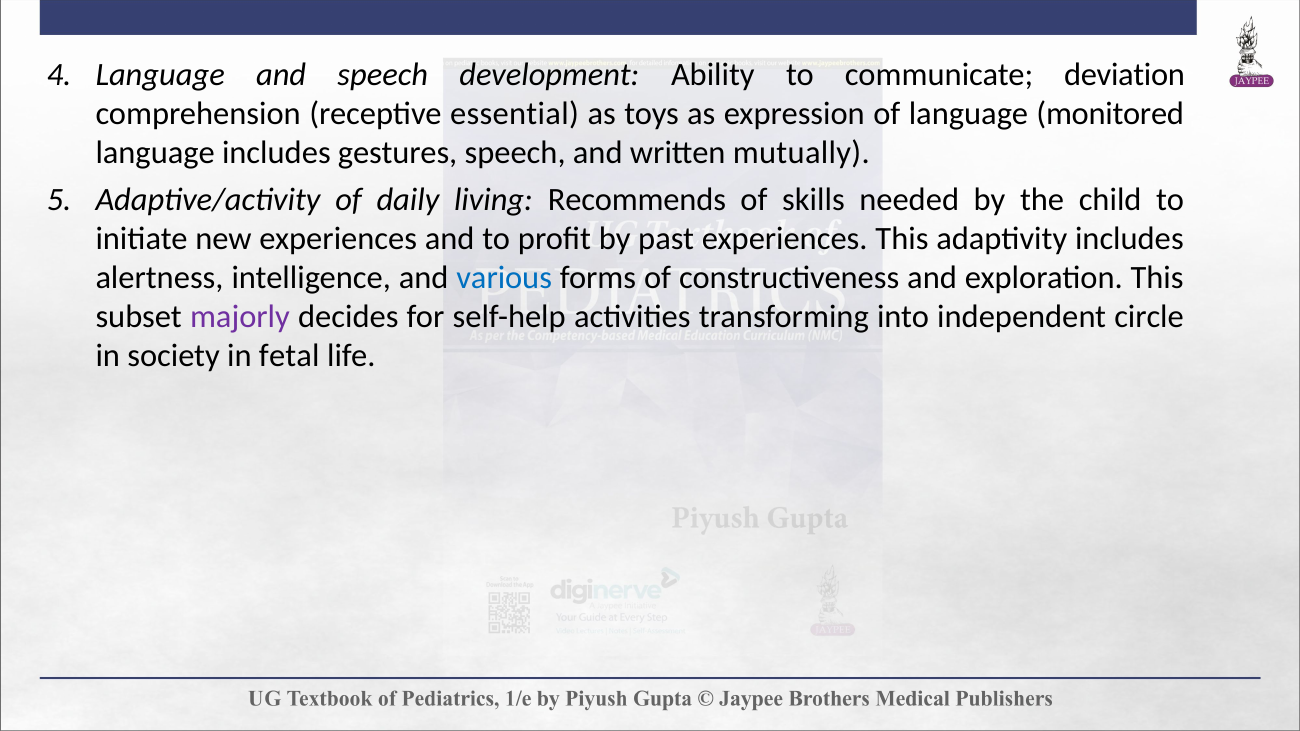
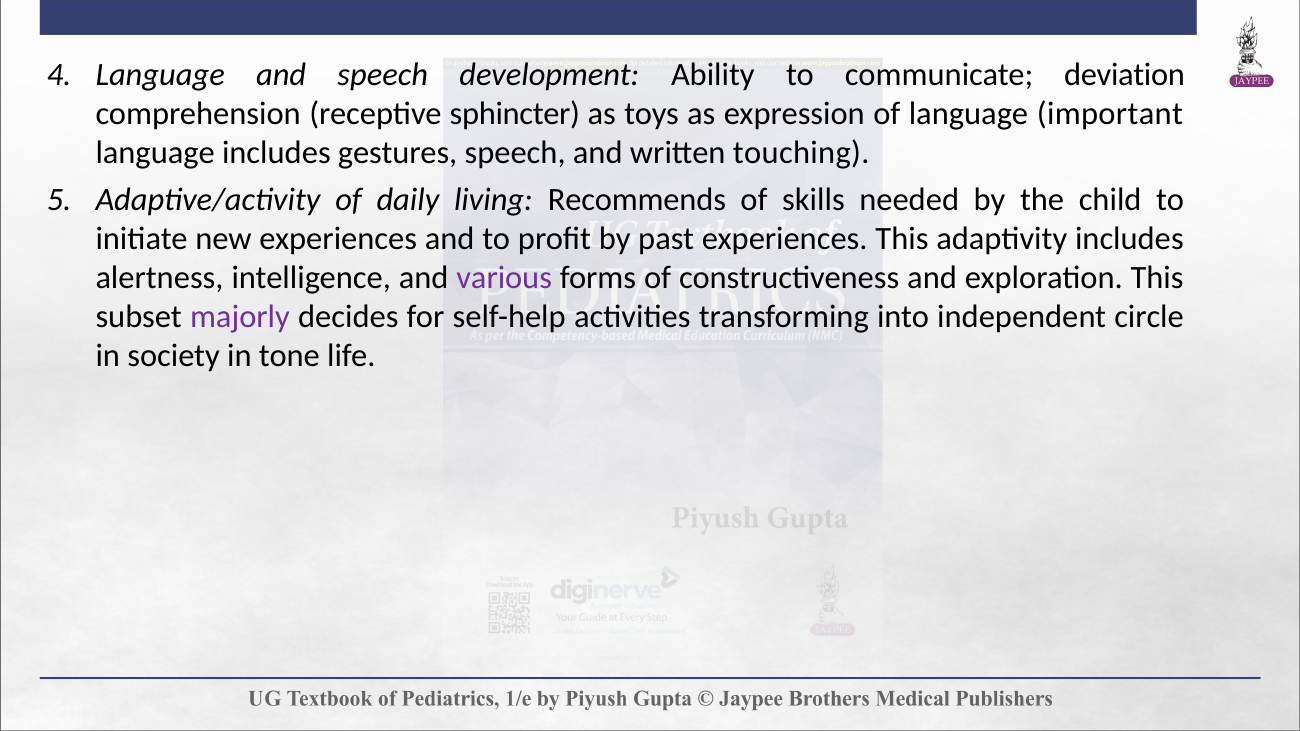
essential: essential -> sphincter (515, 114)
monitored: monitored -> important (1110, 114)
mutually: mutually -> touching (801, 153)
various colour: blue -> purple (504, 278)
fetal: fetal -> tone (289, 356)
